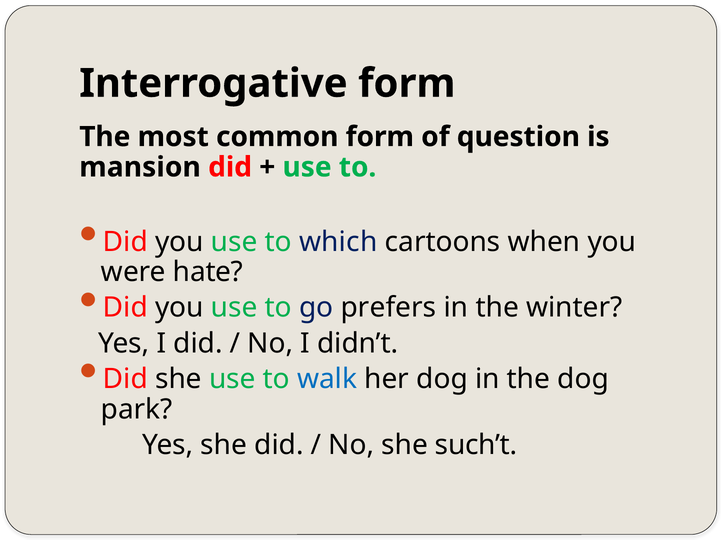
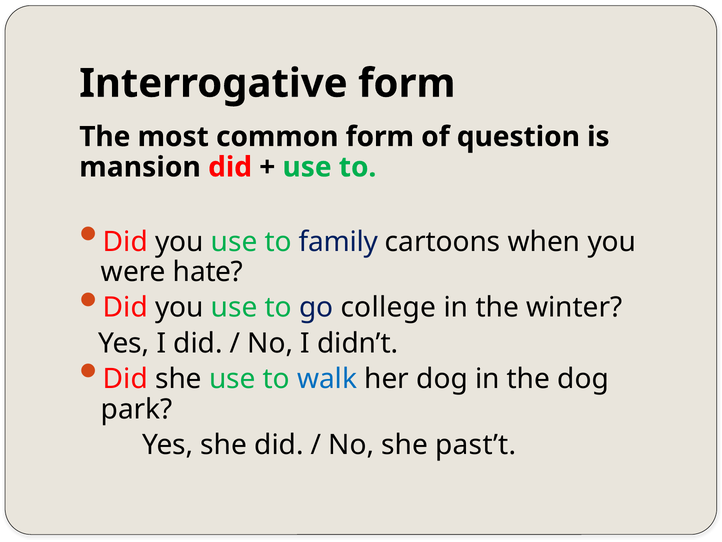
which: which -> family (339, 242)
prefers: prefers -> college (388, 307)
such’t: such’t -> past’t (476, 444)
